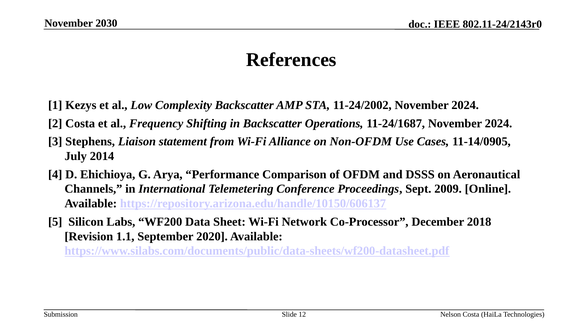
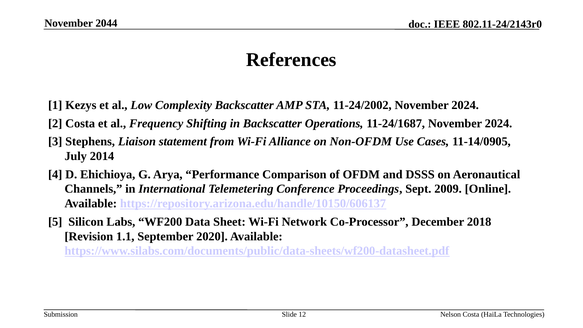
2030: 2030 -> 2044 (106, 23)
